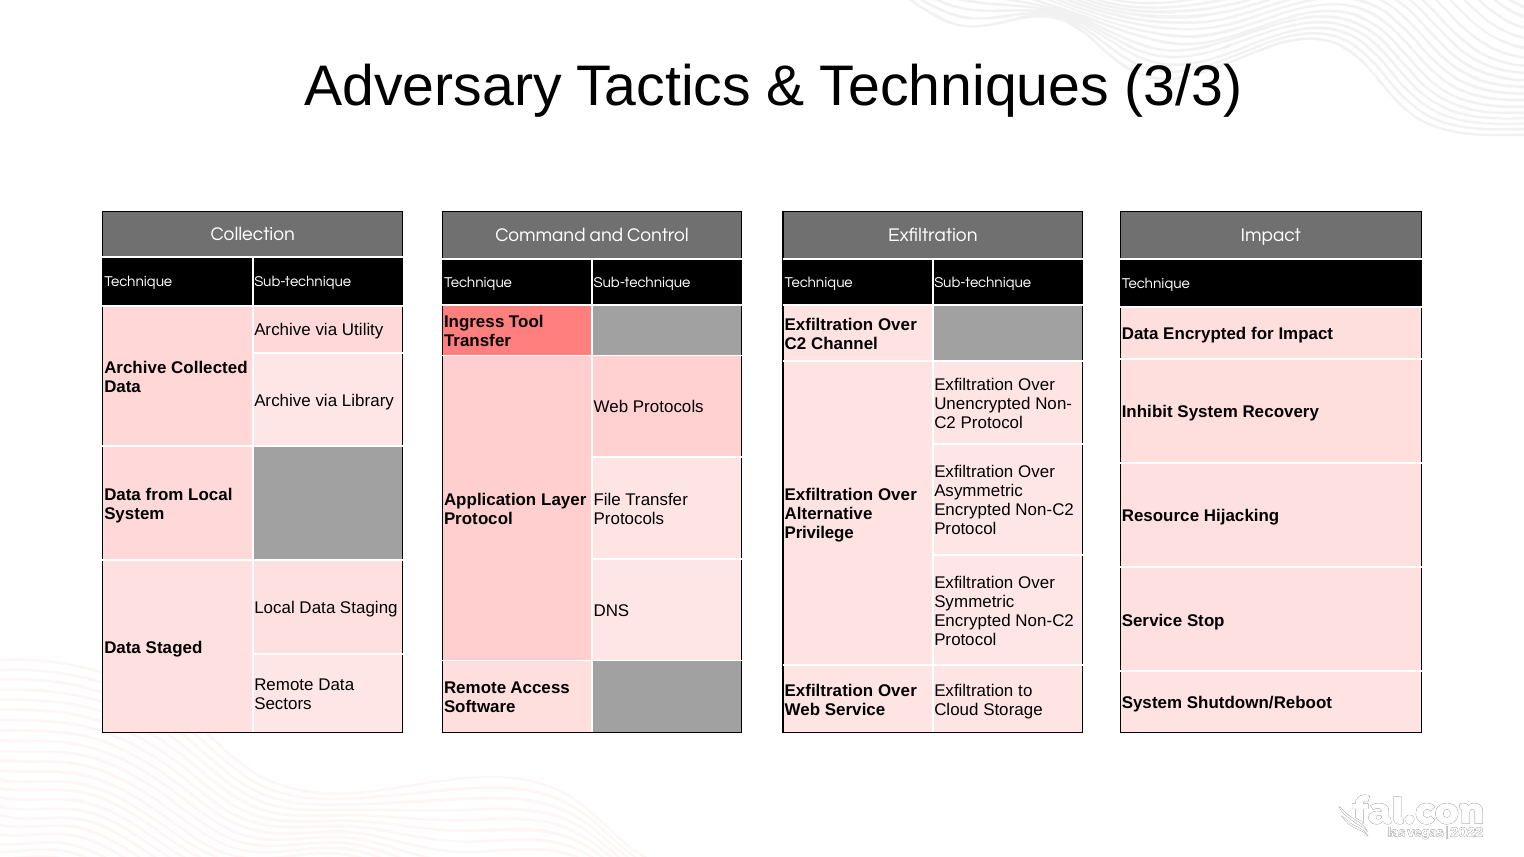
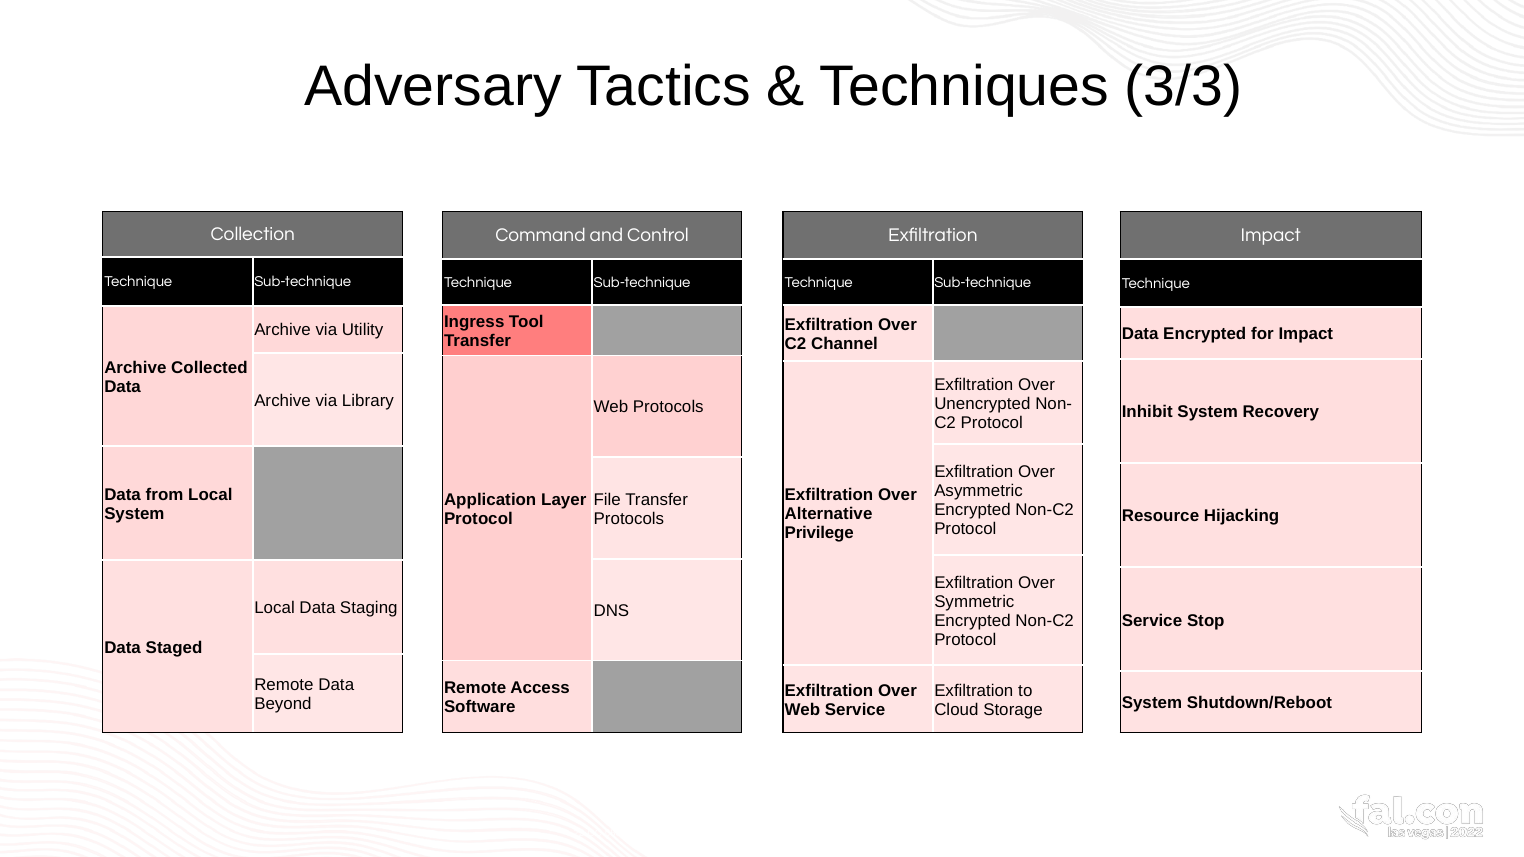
Sectors: Sectors -> Beyond (283, 704)
